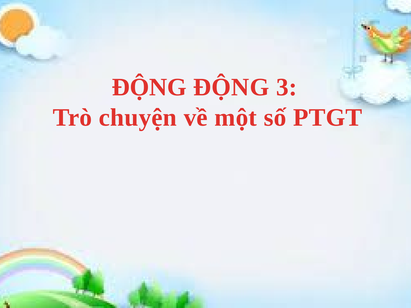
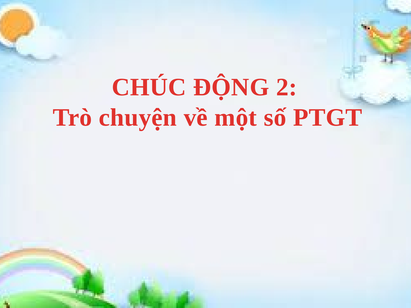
ĐỘNG: ĐỘNG -> CHÚC (149, 87)
3: 3 -> 2 (287, 87)
